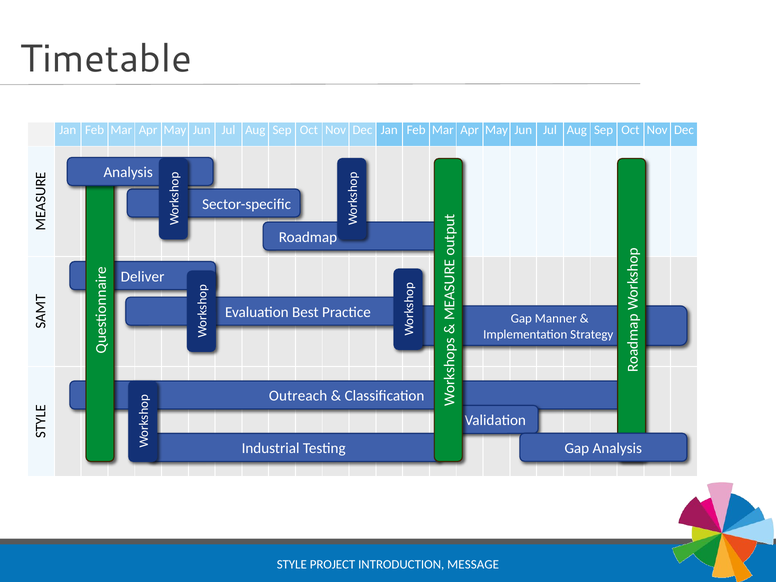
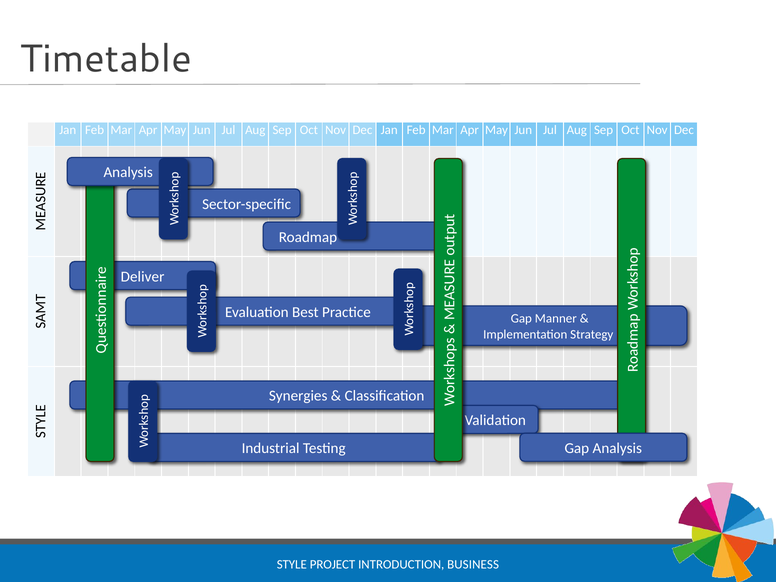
Outreach: Outreach -> Synergies (298, 396)
MESSAGE: MESSAGE -> BUSINESS (473, 565)
